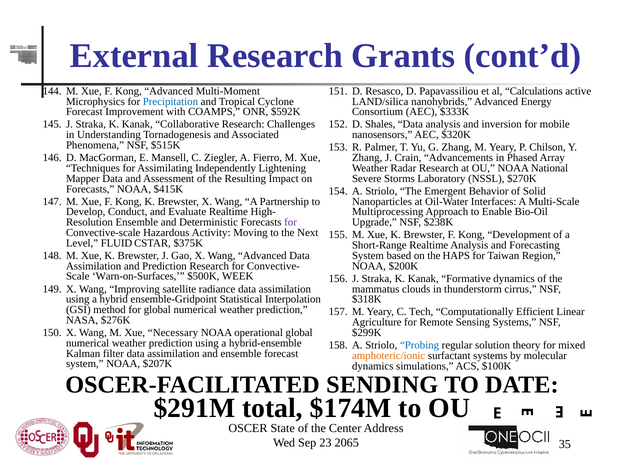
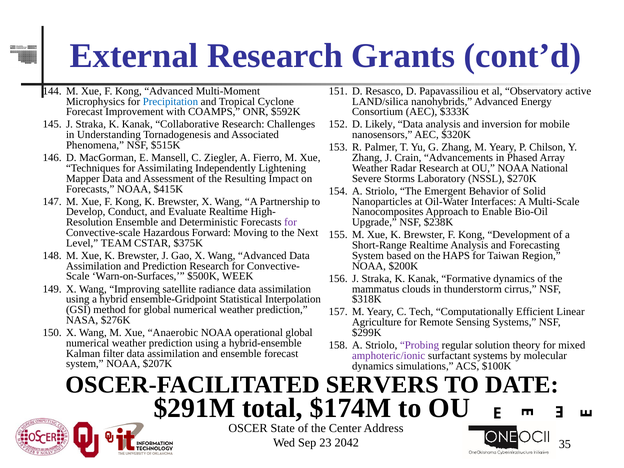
Calculations: Calculations -> Observatory (534, 91)
Shales: Shales -> Likely (380, 124)
Multiprocessing: Multiprocessing -> Nanocomposites (388, 212)
Activity: Activity -> Forward (211, 233)
FLUID: FLUID -> TEAM (116, 243)
Necessary: Necessary -> Anaerobic (173, 333)
Probing colour: blue -> purple (420, 345)
amphoteric/ionic colour: orange -> purple (389, 356)
SENDING: SENDING -> SERVERS (382, 385)
2065: 2065 -> 2042 (347, 443)
